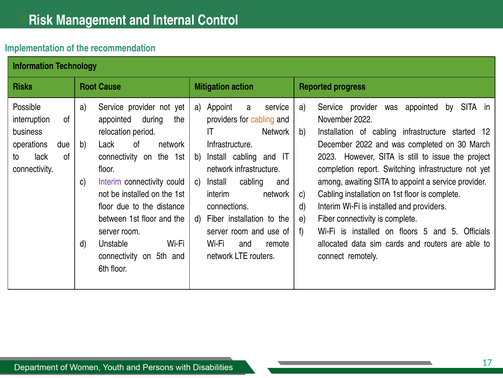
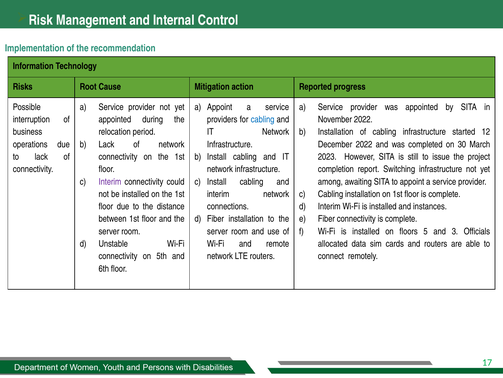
cabling colour: orange -> blue (263, 119)
and providers: providers -> instances (430, 206)
and 5: 5 -> 3 (455, 231)
